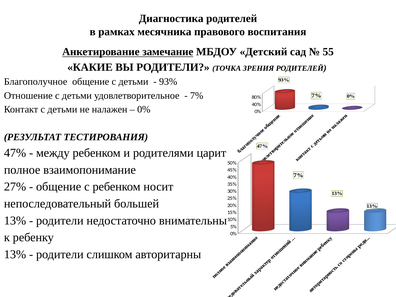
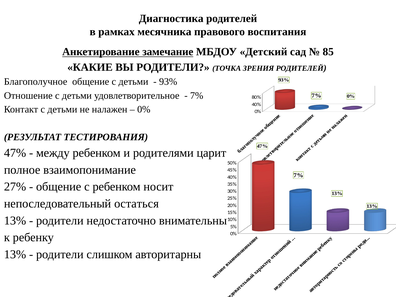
55: 55 -> 85 (328, 52)
большей: большей -> остаться (137, 204)
